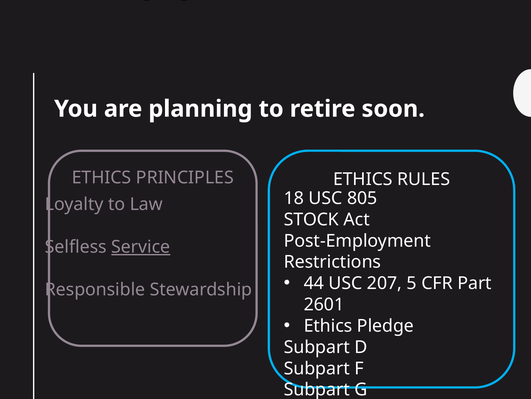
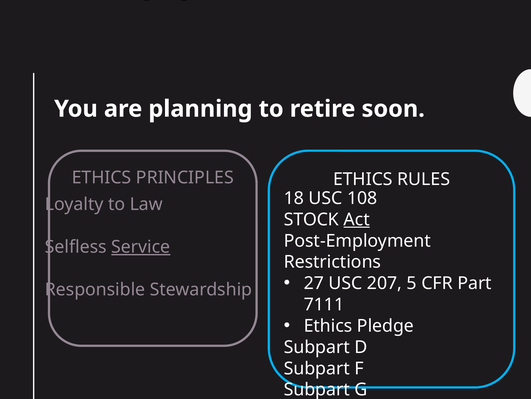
805: 805 -> 108 (362, 198)
Act underline: none -> present (357, 219)
44: 44 -> 27 (314, 283)
2601: 2601 -> 7111 (324, 304)
